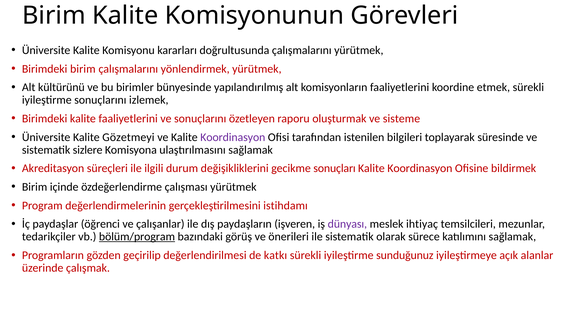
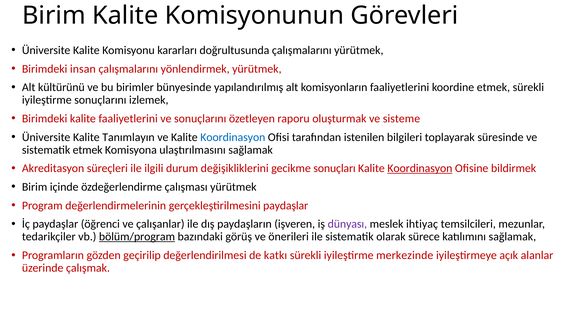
Birimdeki birim: birim -> insan (83, 69)
Gözetmeyi: Gözetmeyi -> Tanımlayın (128, 137)
Koordinasyon colour: purple -> blue (233, 137)
sistematik sizlere: sizlere -> etmek (88, 150)
Koordinasyon underline: none -> present (420, 169)
gerçekleştirilmesini istihdamı: istihdamı -> paydaşlar (286, 206)
sunduğunuz: sunduğunuz -> merkezinde (405, 255)
